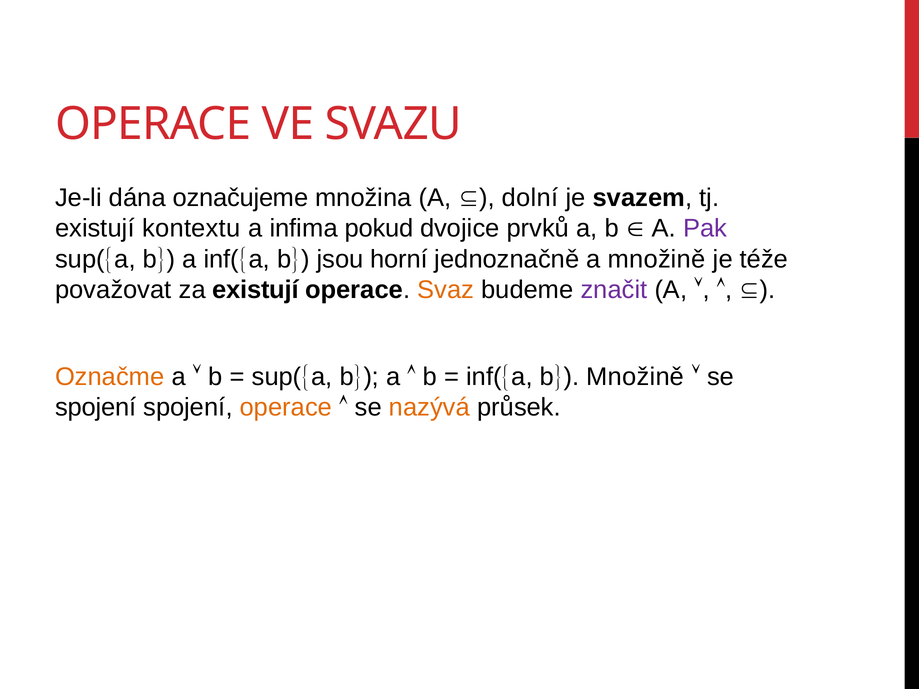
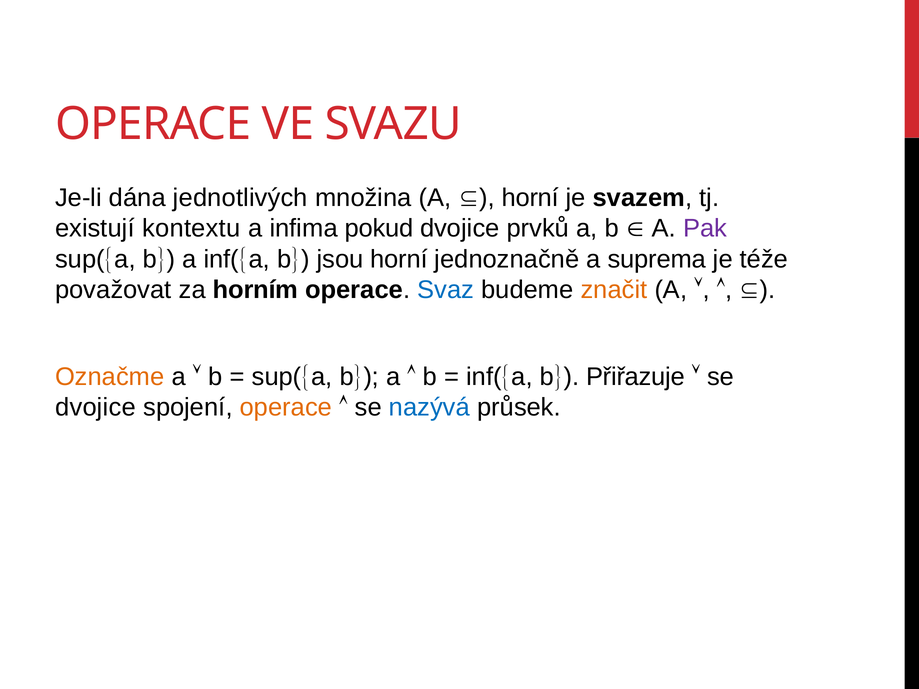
označujeme: označujeme -> jednotlivých (240, 198)
dolní: dolní -> horní (530, 198)
a množině: množině -> suprema (657, 259)
za existují: existují -> horním (256, 290)
Svaz colour: orange -> blue (446, 290)
značit colour: purple -> orange (614, 290)
Množině: Množině -> Přiřazuje (636, 377)
spojení: spojení -> dvojice (96, 408)
nazývá colour: orange -> blue (429, 408)
